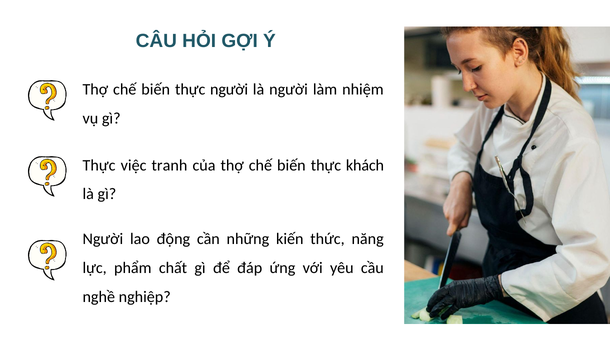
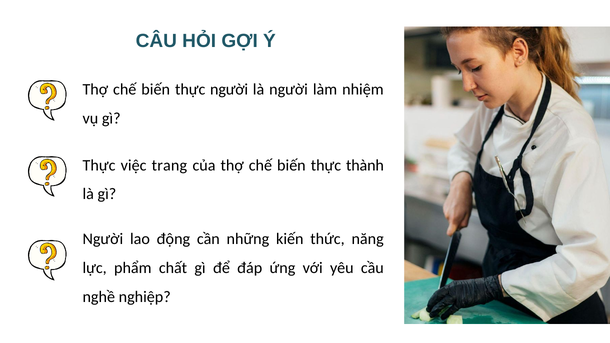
tranh: tranh -> trang (169, 165)
khách: khách -> thành (365, 165)
